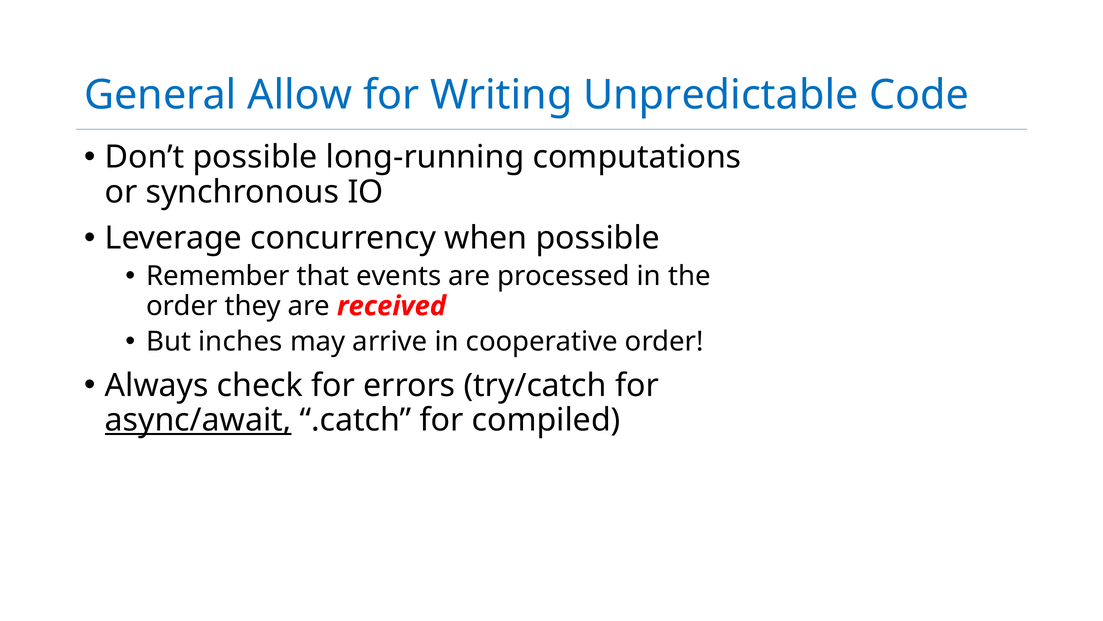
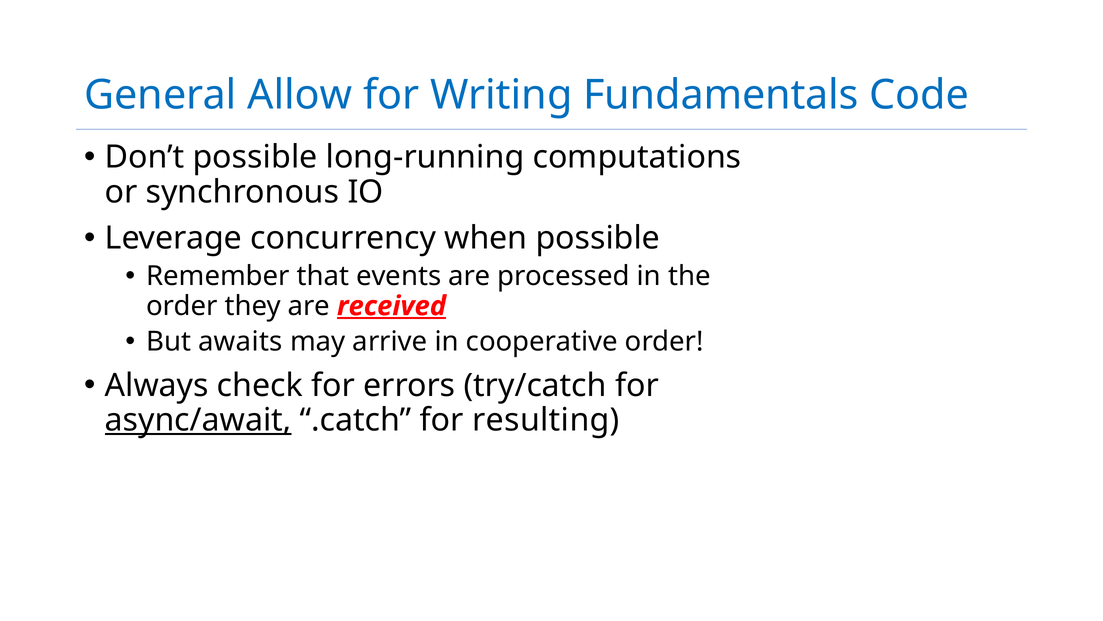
Unpredictable: Unpredictable -> Fundamentals (721, 95)
received underline: none -> present (392, 306)
inches: inches -> awaits (240, 341)
compiled: compiled -> resulting (546, 420)
